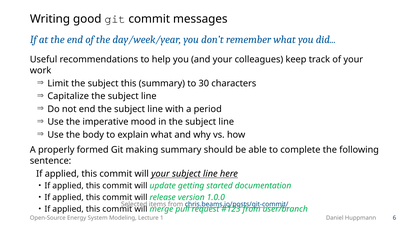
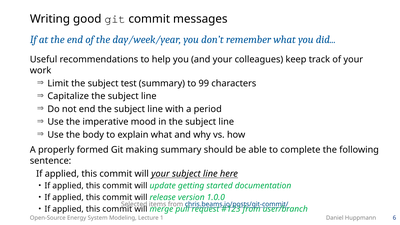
subject this: this -> test (129, 83)
30: 30 -> 99 (204, 83)
